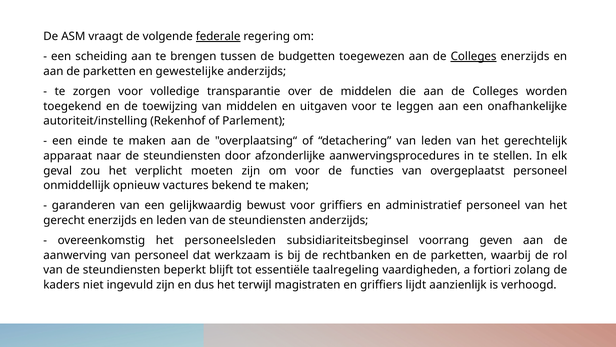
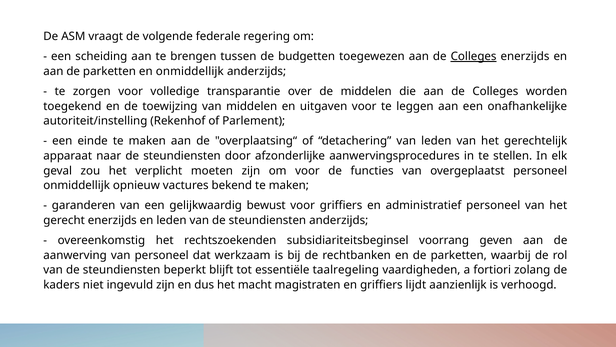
federale underline: present -> none (218, 37)
en gewestelijke: gewestelijke -> onmiddellijk (190, 71)
personeelsleden: personeelsleden -> rechtszoekenden (230, 240)
terwijl: terwijl -> macht (255, 285)
